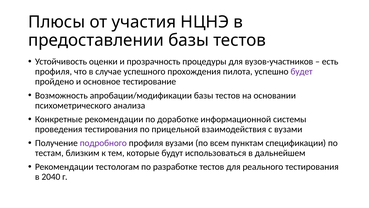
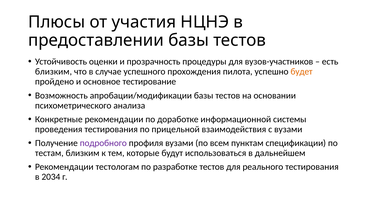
профиля: профиля -> близким (53, 72)
будет colour: purple -> orange (302, 72)
2040: 2040 -> 2034 (51, 177)
